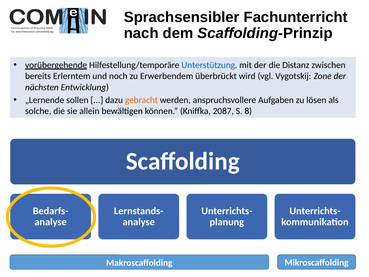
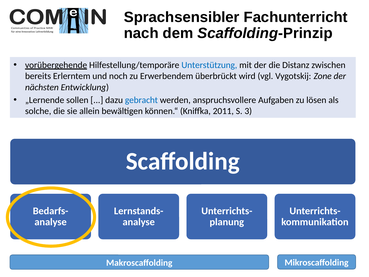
gebracht colour: orange -> blue (141, 100)
2087: 2087 -> 2011 (223, 111)
8: 8 -> 3 (248, 111)
